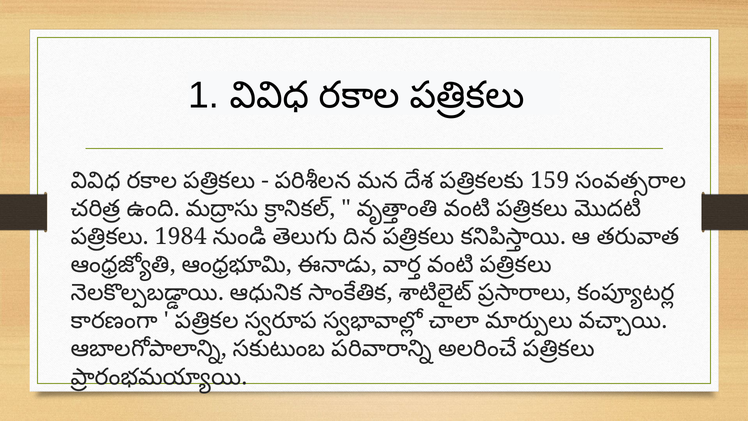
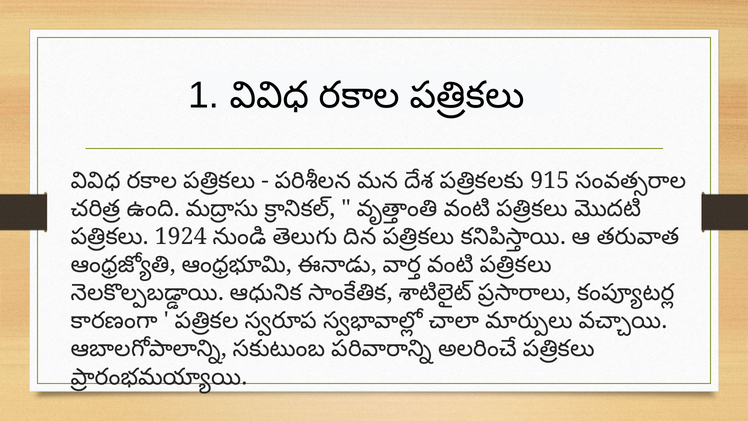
159: 159 -> 915 (550, 180)
1984: 1984 -> 1924 (181, 236)
